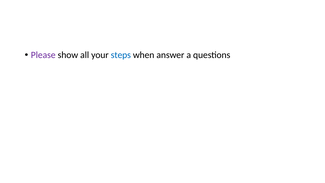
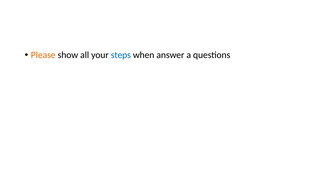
Please colour: purple -> orange (43, 55)
